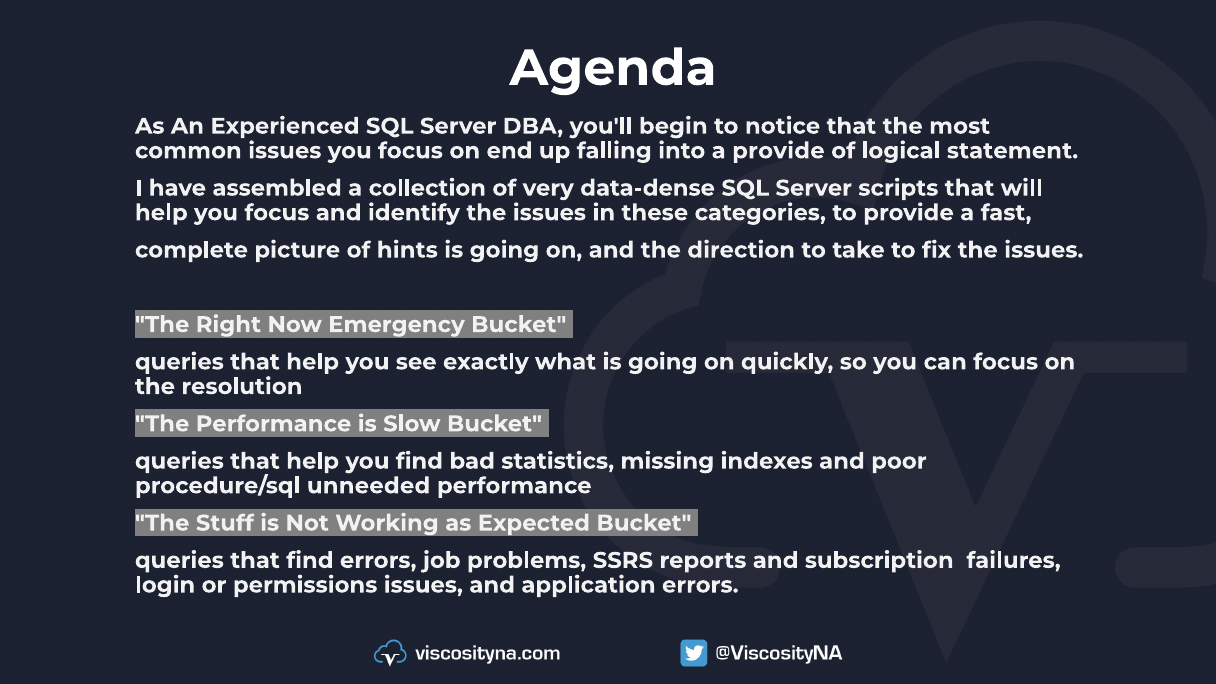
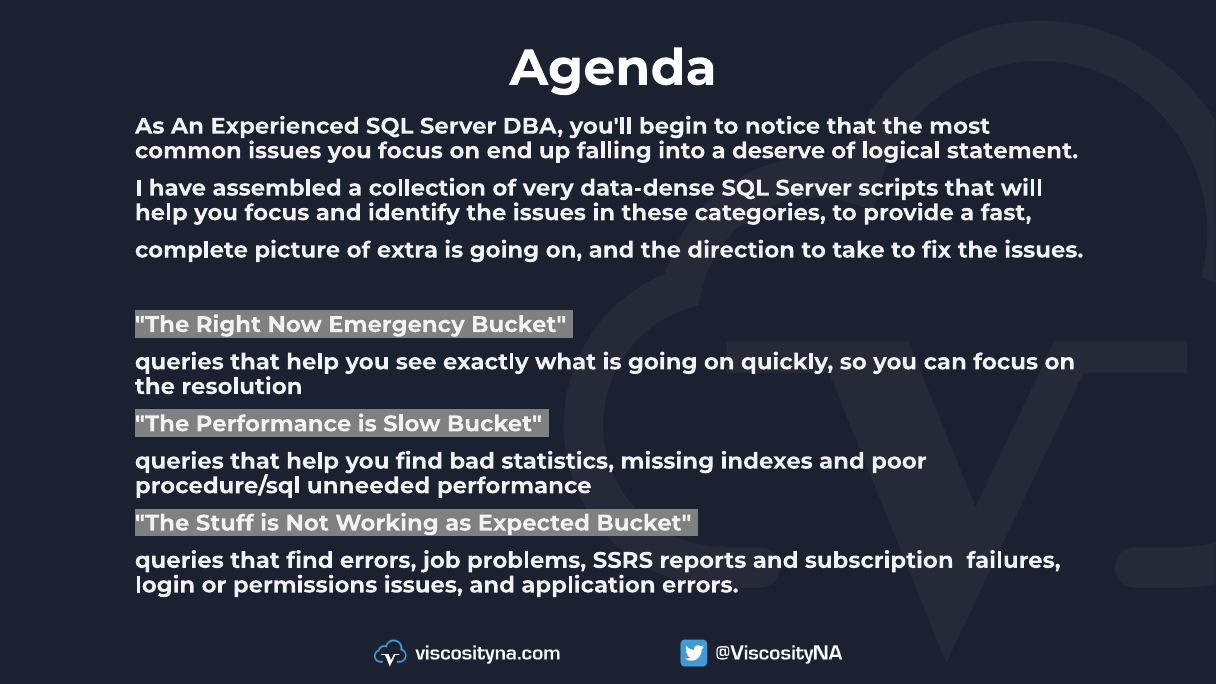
a provide: provide -> deserve (779, 151)
hints: hints -> extra (407, 250)
